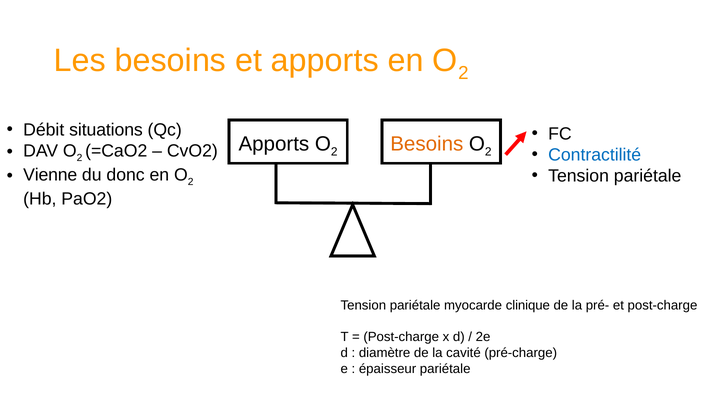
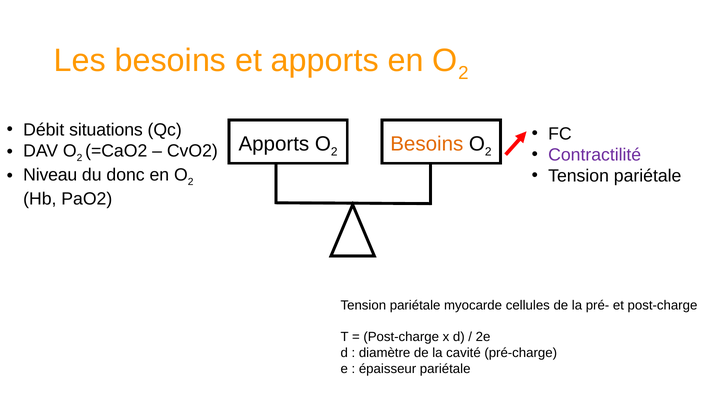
Contractilité colour: blue -> purple (595, 155)
Vienne: Vienne -> Niveau (50, 175)
clinique: clinique -> cellules (528, 305)
